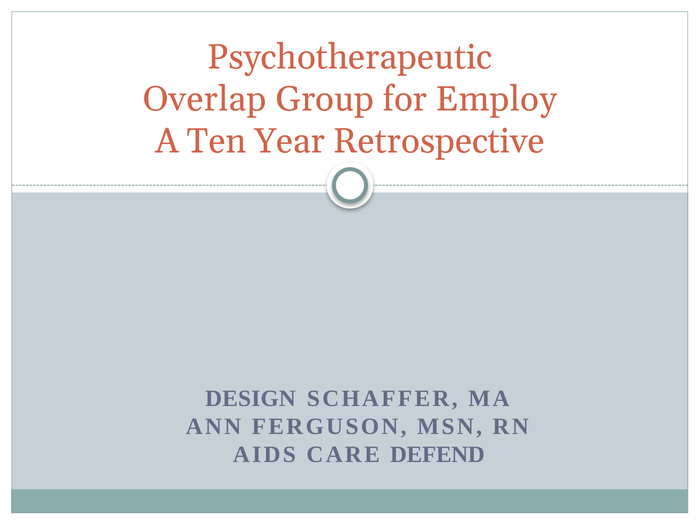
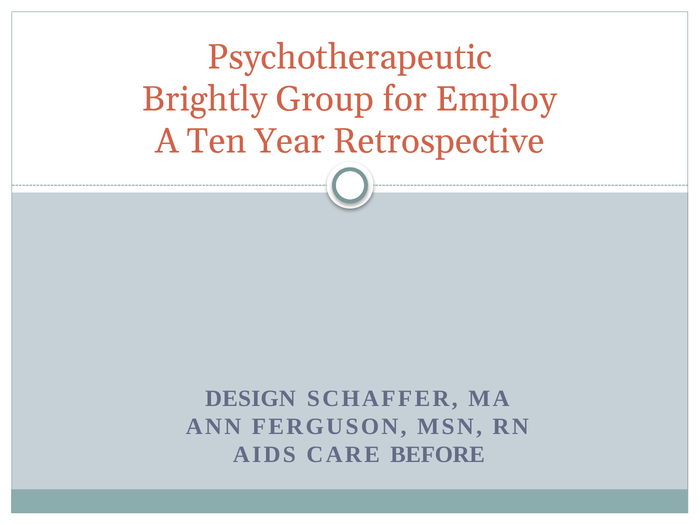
Overlap: Overlap -> Brightly (205, 99)
DEFEND: DEFEND -> BEFORE (437, 454)
